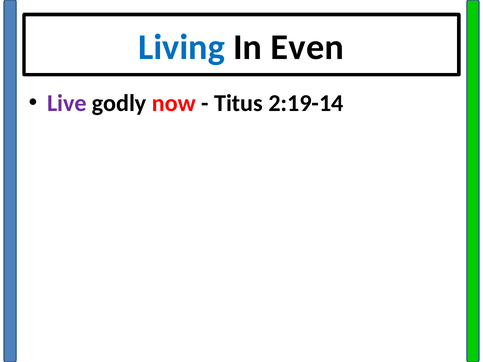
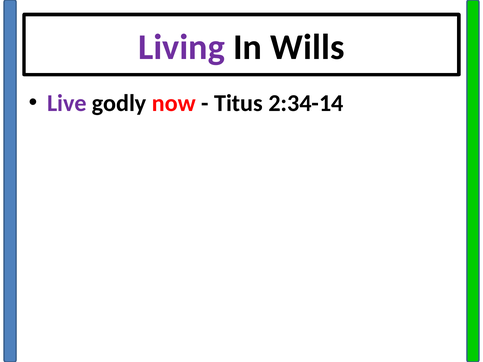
Living colour: blue -> purple (181, 47)
Even: Even -> Wills (307, 47)
2:19-14: 2:19-14 -> 2:34-14 (306, 103)
